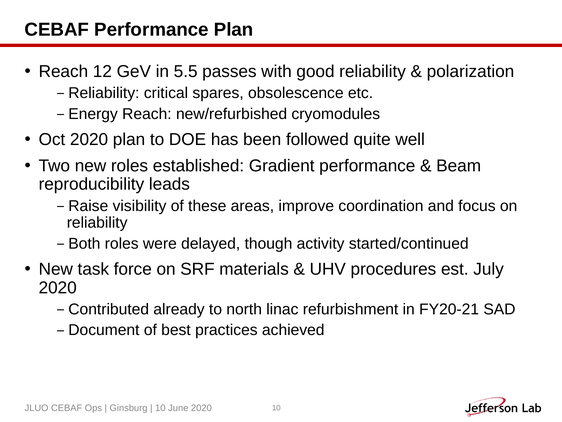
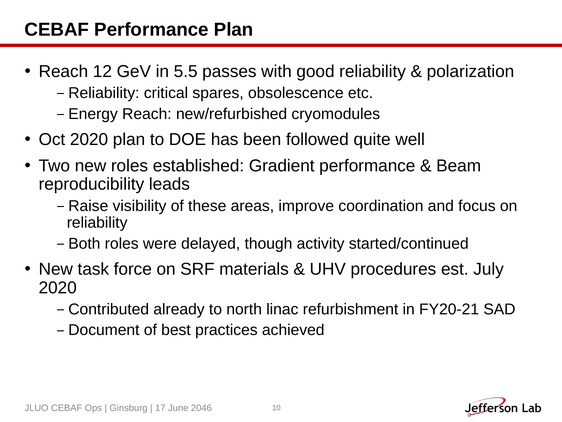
10: 10 -> 17 (160, 408)
June 2020: 2020 -> 2046 (201, 408)
